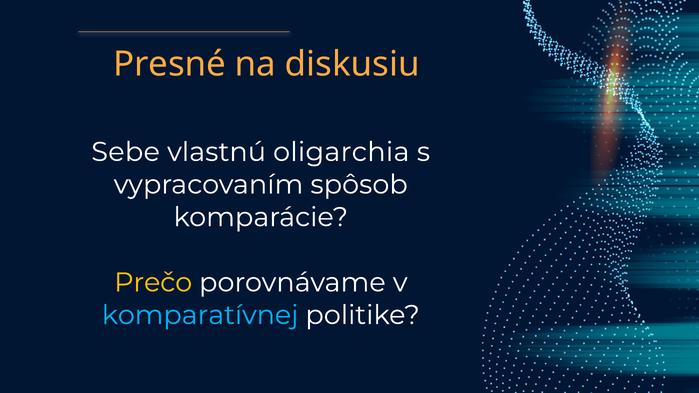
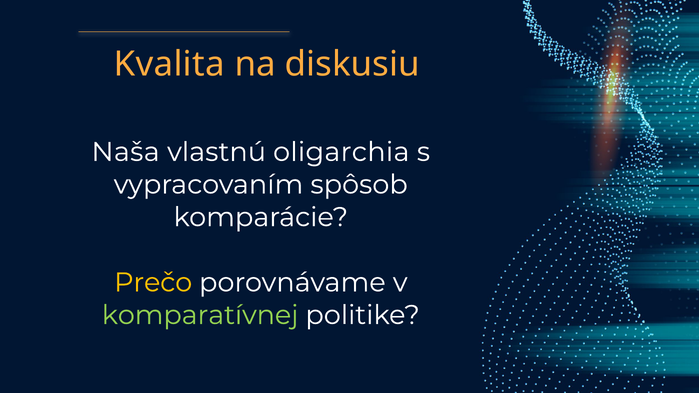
Presné: Presné -> Kvalita (169, 64)
Sebe: Sebe -> Naša (126, 152)
komparatívnej colour: light blue -> light green (200, 315)
